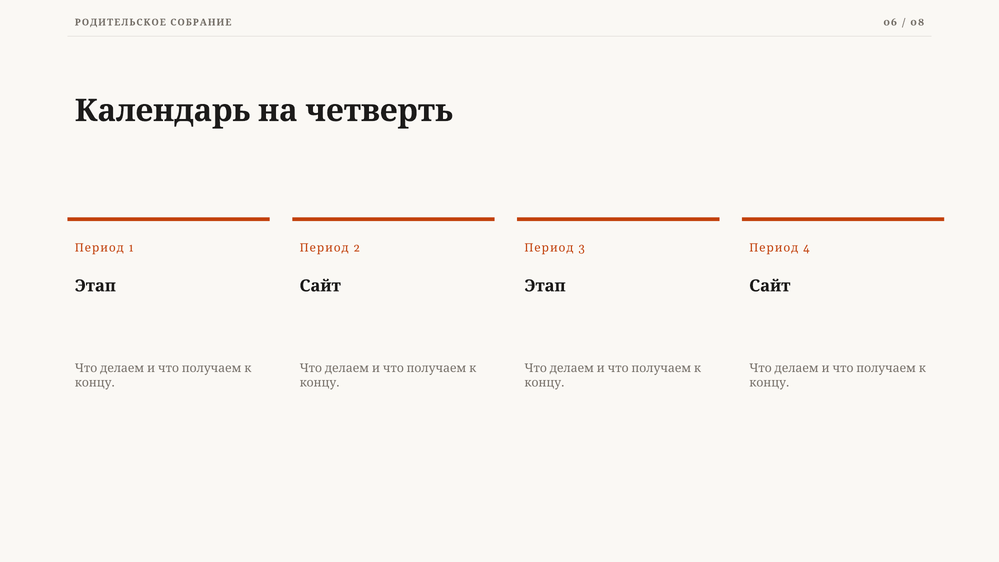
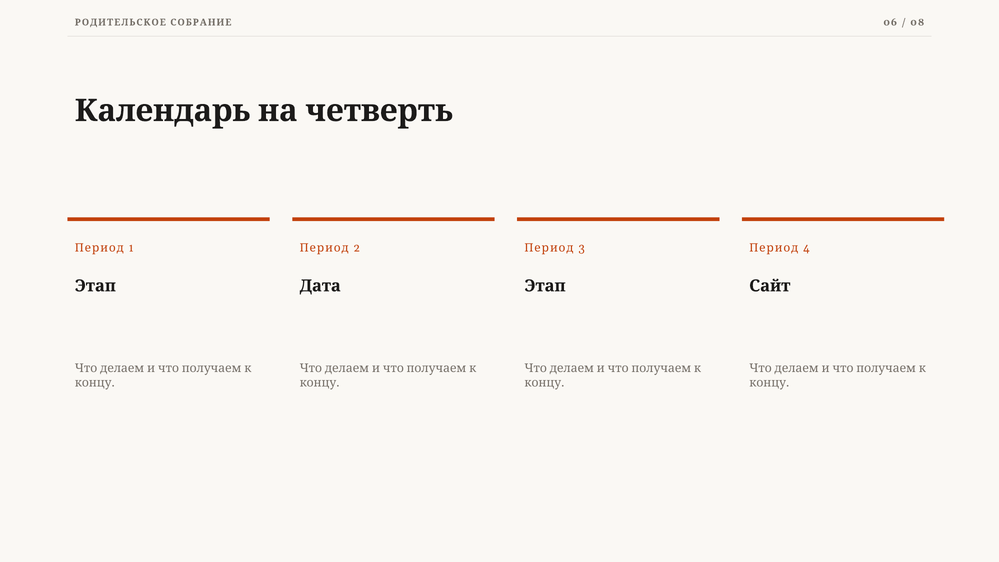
Сайт: Сайт -> Дата (320, 286)
